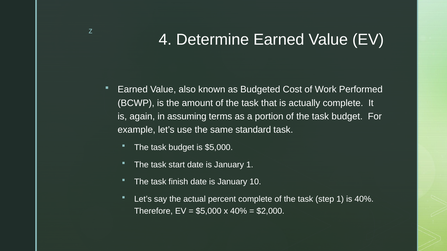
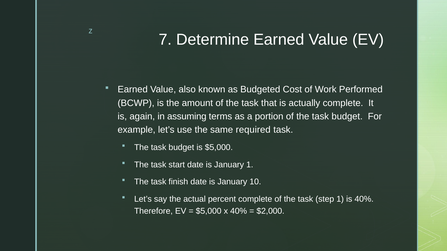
4: 4 -> 7 (165, 40)
standard: standard -> required (253, 130)
